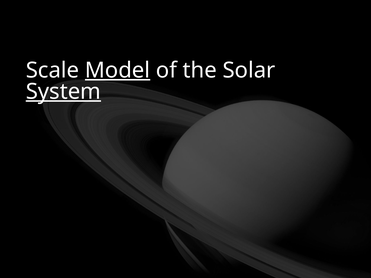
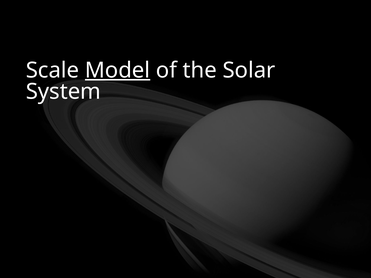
System underline: present -> none (63, 92)
